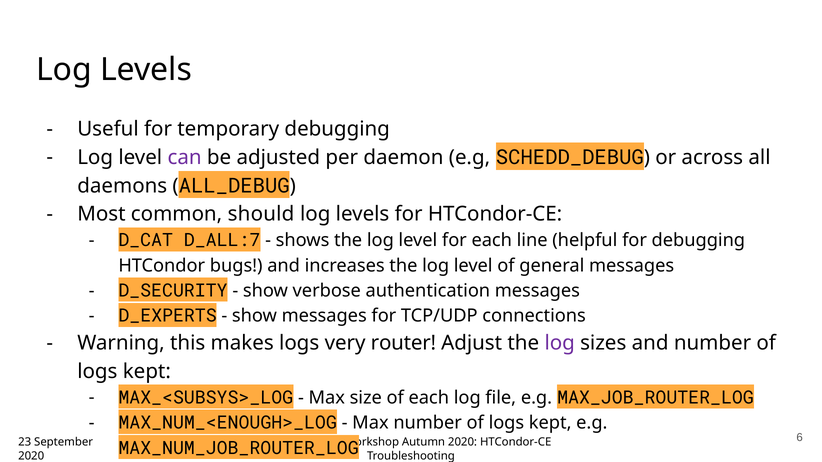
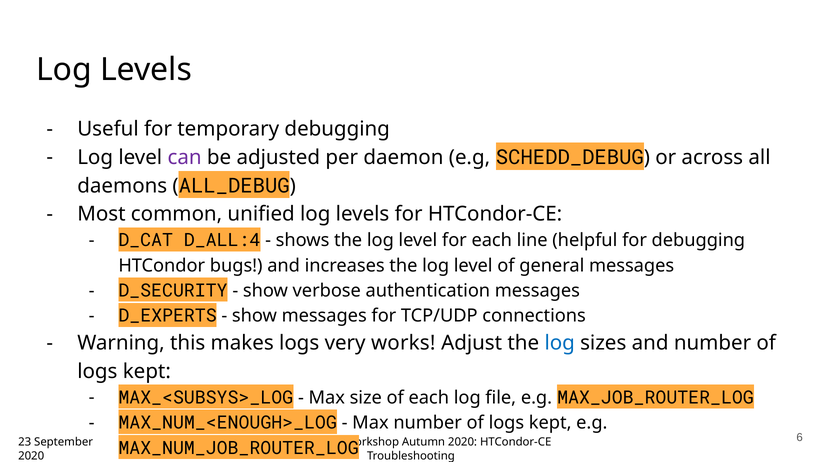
should: should -> unified (261, 214)
D_ALL:7: D_ALL:7 -> D_ALL:4 (222, 241)
router: router -> works (403, 343)
log colour: purple -> blue (560, 343)
